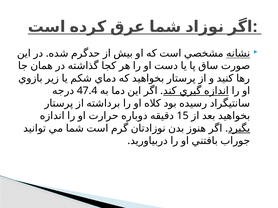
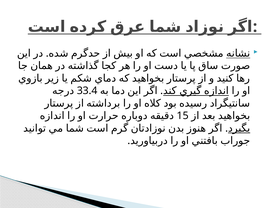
47.4: 47.4 -> 33.4 (87, 91)
